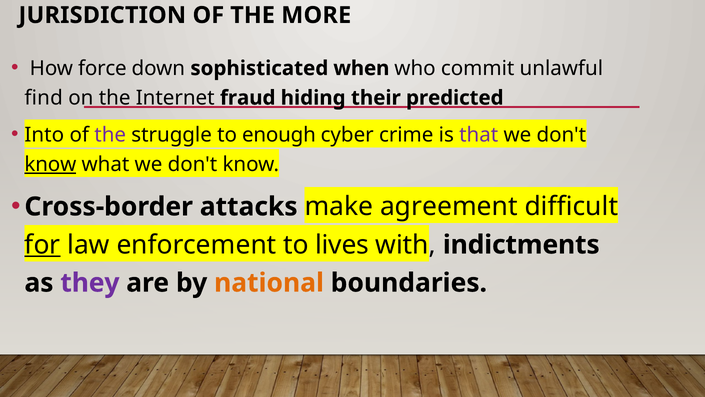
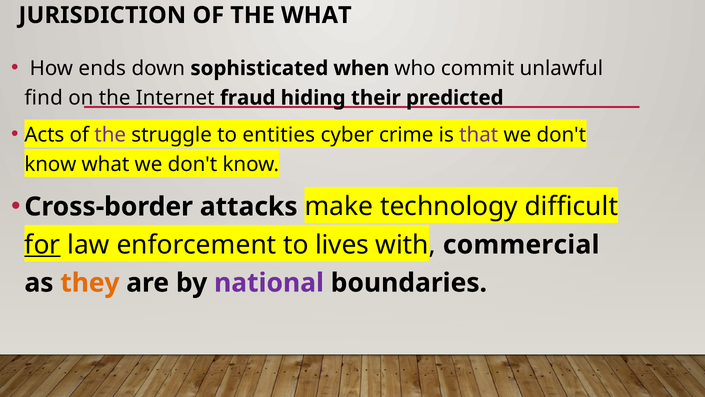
THE MORE: MORE -> WHAT (316, 15)
force: force -> ends (102, 68)
Into: Into -> Acts (44, 135)
enough: enough -> entities (279, 135)
know underline: present -> none (50, 164)
agreement: agreement -> technology (449, 206)
indictments: indictments -> commercial (521, 245)
they colour: purple -> orange (90, 283)
national colour: orange -> purple (269, 283)
